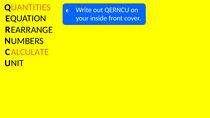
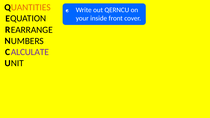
ALCULATE colour: orange -> purple (30, 52)
